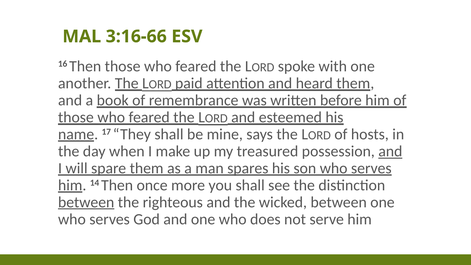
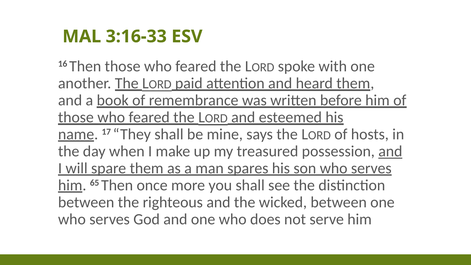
3:16-66: 3:16-66 -> 3:16-33 (136, 36)
14: 14 -> 65 (95, 183)
between underline: present -> none (86, 202)
